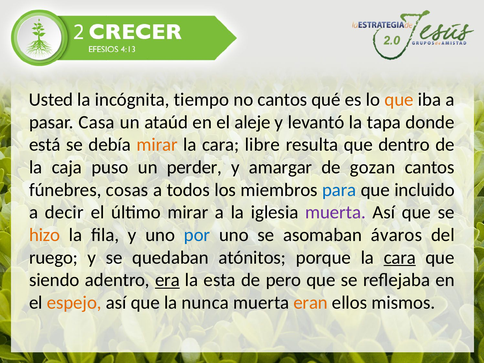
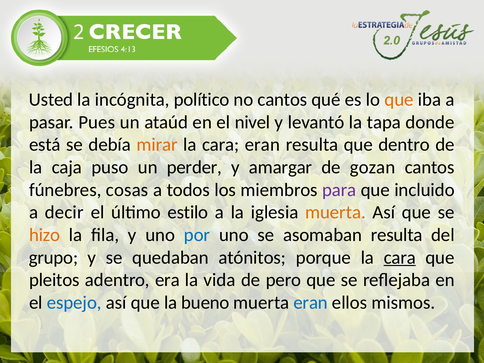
tiempo: tiempo -> político (202, 100)
Casa: Casa -> Pues (97, 122)
aleje: aleje -> nivel (252, 122)
cara libre: libre -> eran (262, 145)
para colour: blue -> purple (339, 190)
último mirar: mirar -> estilo (188, 212)
muerta colour: purple -> orange (335, 212)
asomaban ávaros: ávaros -> resulta (397, 235)
ruego: ruego -> grupo (53, 257)
siendo: siendo -> pleitos (54, 280)
era underline: present -> none (167, 280)
esta: esta -> vida (220, 280)
espejo colour: orange -> blue (74, 303)
nunca: nunca -> bueno (205, 303)
eran colour: orange -> blue (311, 303)
